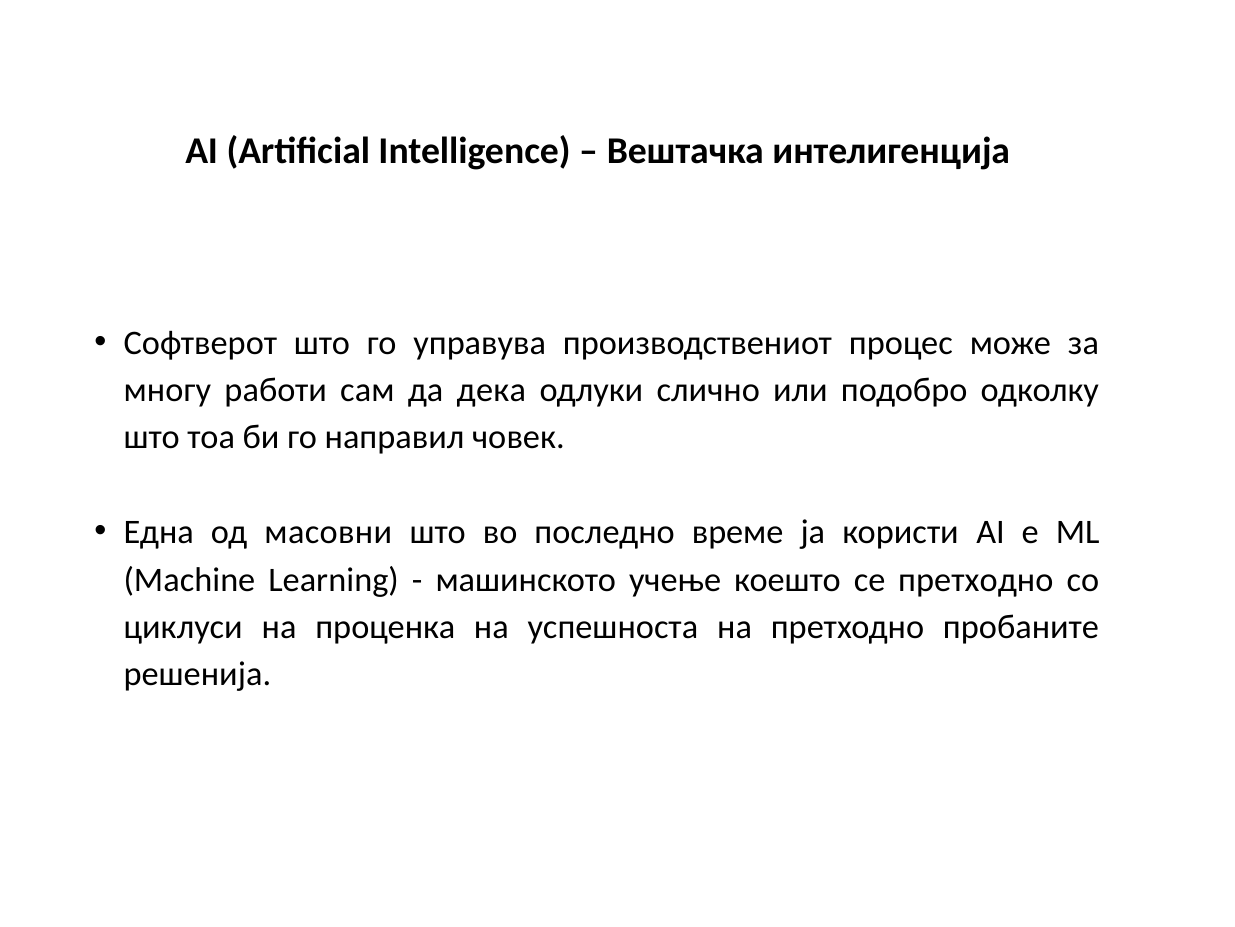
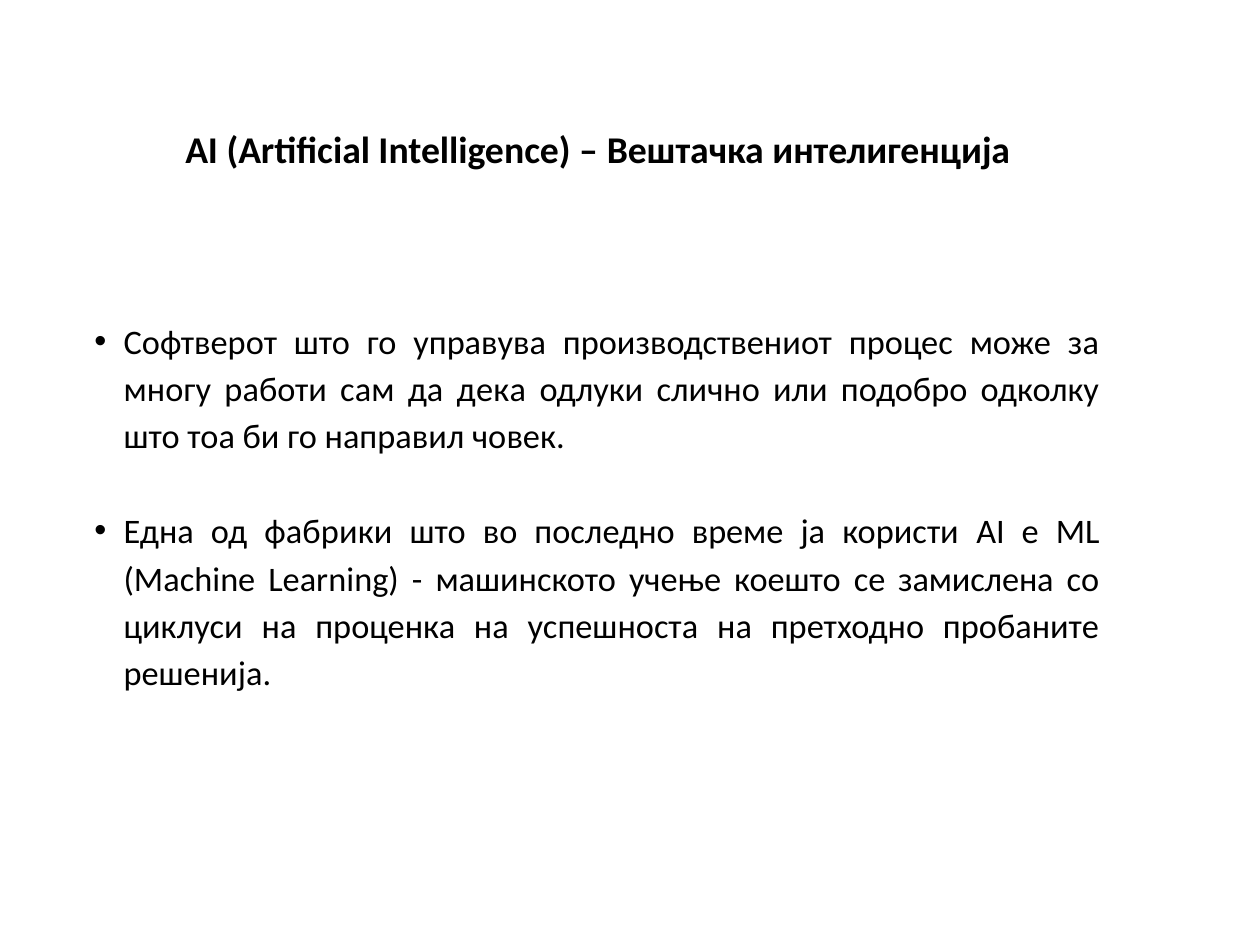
масовни: масовни -> фабрики (328, 532)
се претходно: претходно -> замислена (976, 579)
